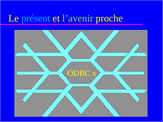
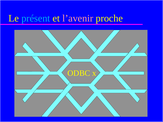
l’avenir colour: light green -> pink (78, 18)
